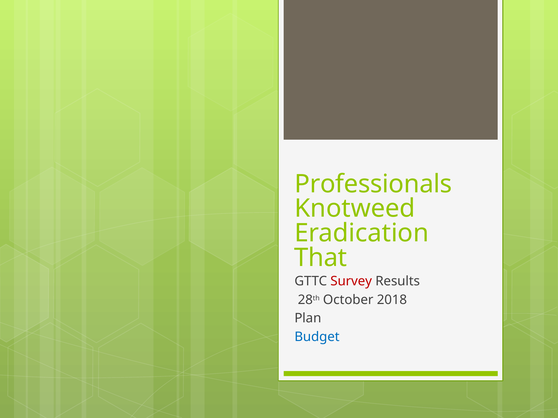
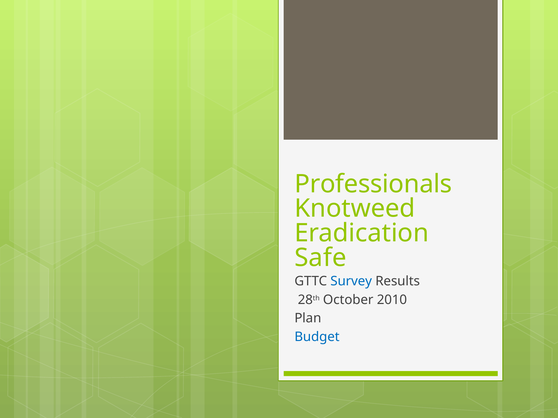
That: That -> Safe (320, 258)
Survey colour: red -> blue (351, 281)
2018: 2018 -> 2010 (392, 300)
